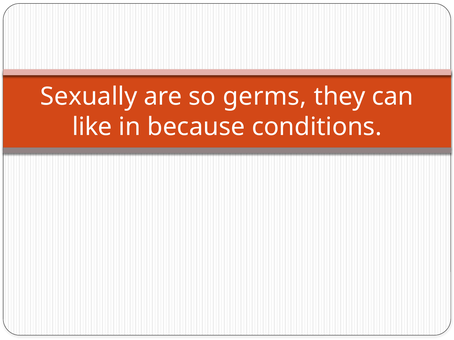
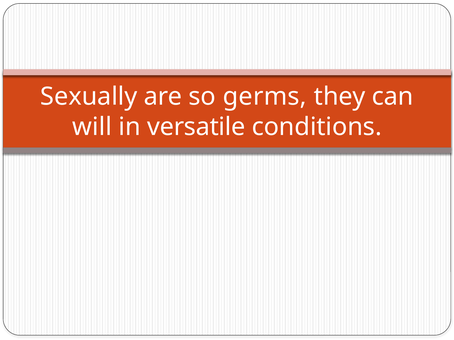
like: like -> will (92, 127)
because: because -> versatile (196, 127)
